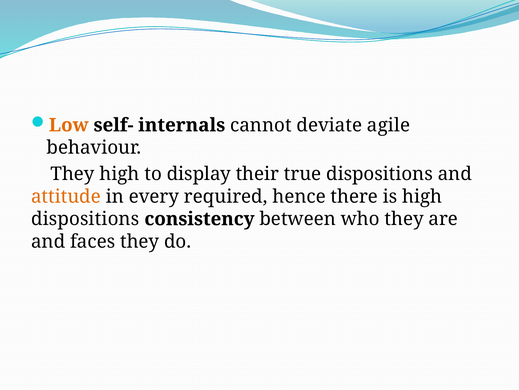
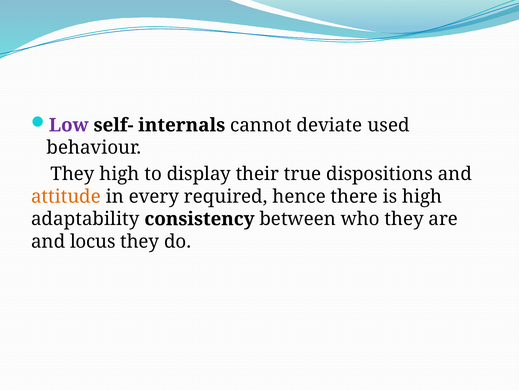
Low colour: orange -> purple (69, 125)
agile: agile -> used (389, 125)
dispositions: dispositions -> adaptability (85, 219)
faces: faces -> locus (93, 241)
